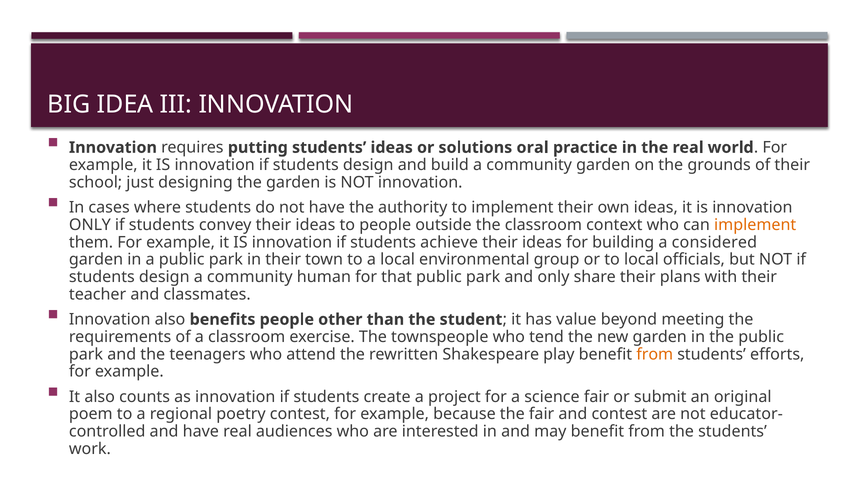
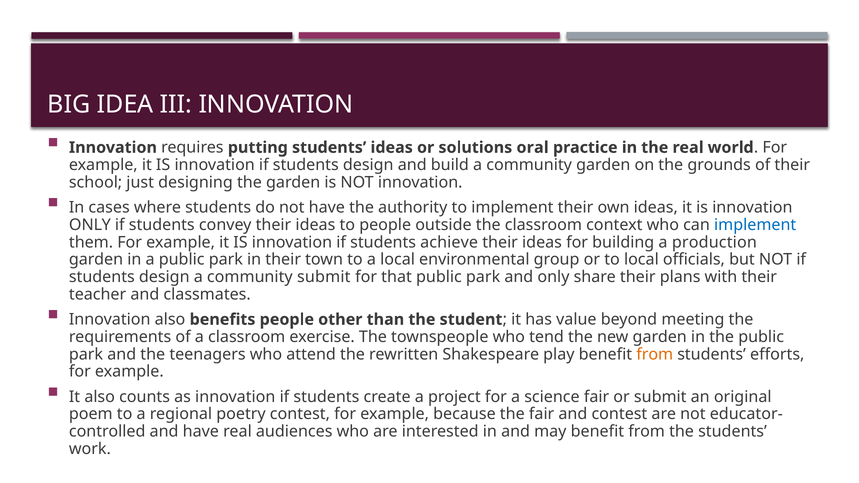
implement colour: orange -> blue (755, 225)
considered: considered -> production (714, 242)
community human: human -> submit (324, 277)
